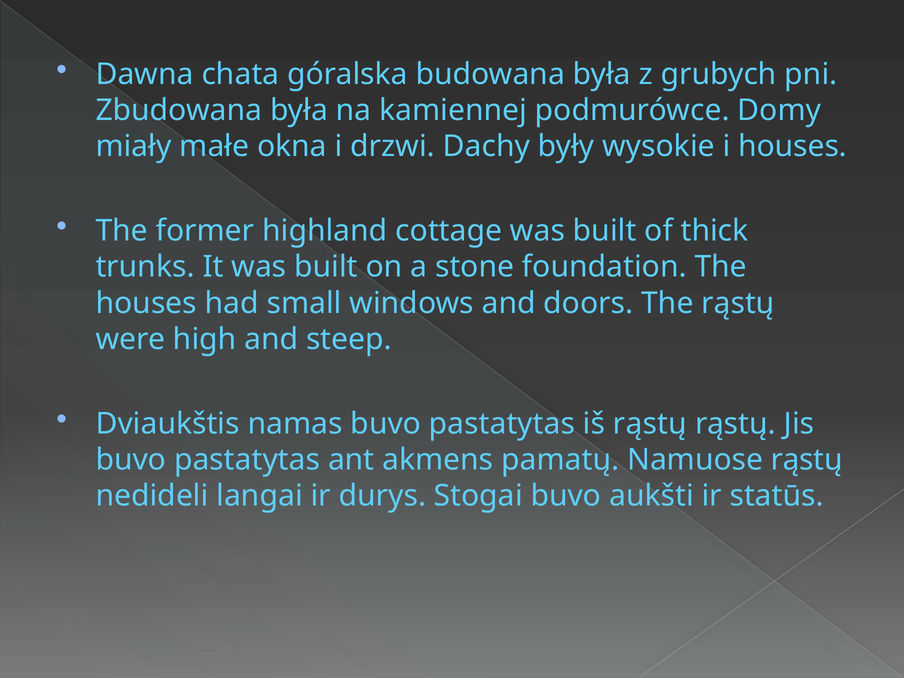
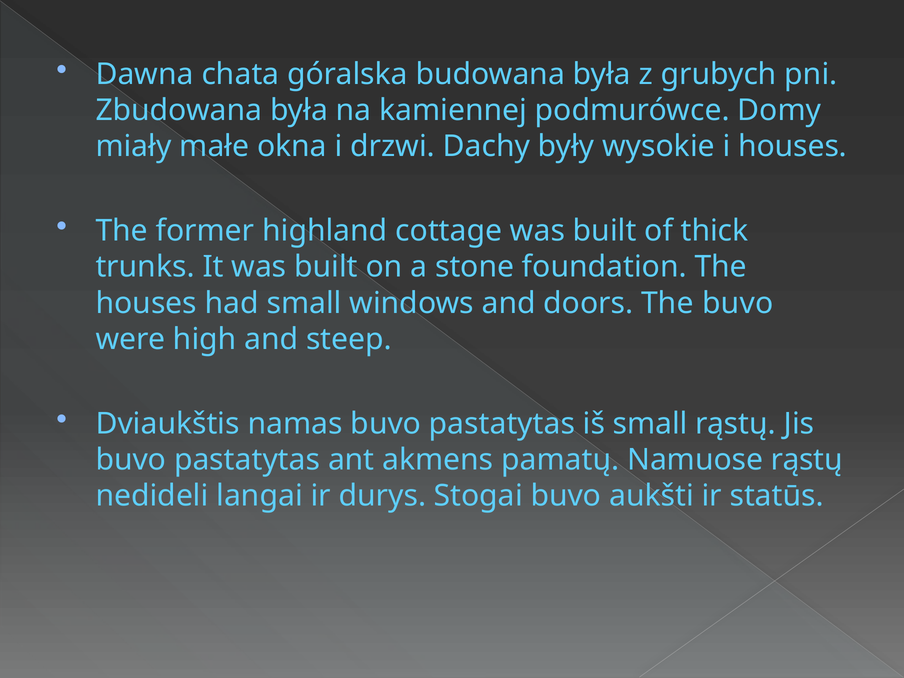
The rąstų: rąstų -> buvo (738, 303)
iš rąstų: rąstų -> small (650, 424)
